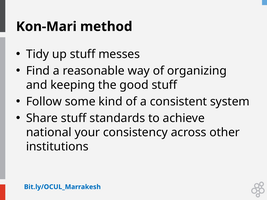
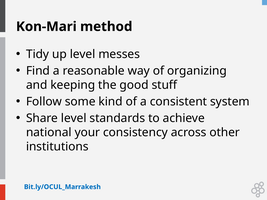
up stuff: stuff -> level (83, 54)
Share stuff: stuff -> level (74, 118)
